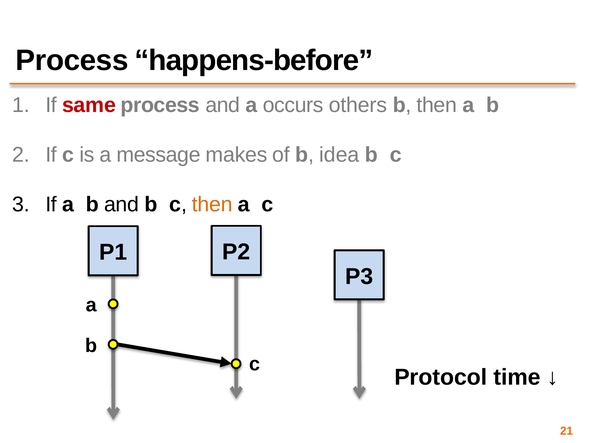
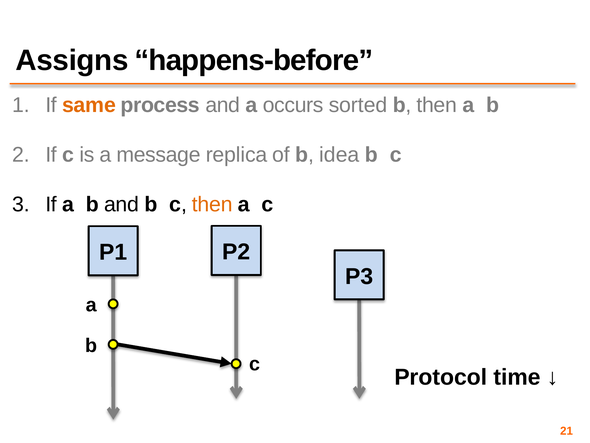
Process: Process -> Assigns (72, 60)
same colour: red -> orange (89, 105)
others: others -> sorted (358, 105)
makes: makes -> replica (237, 155)
